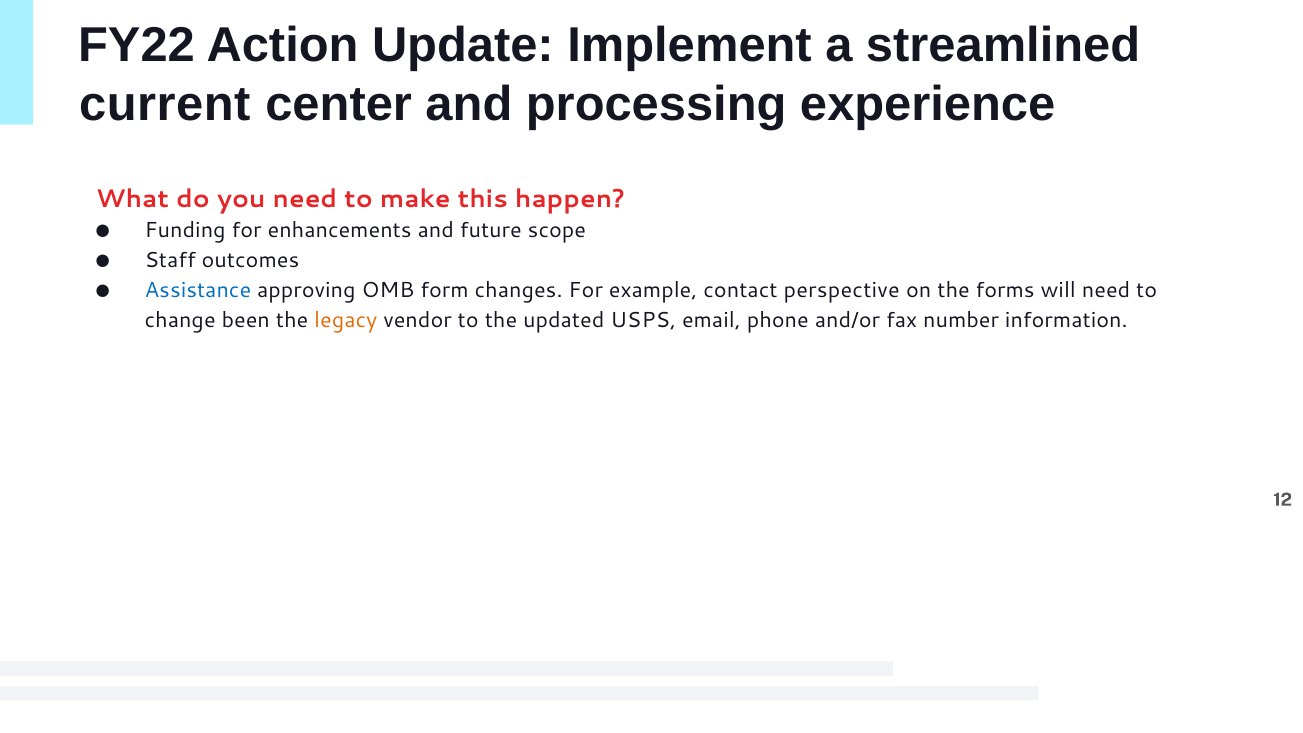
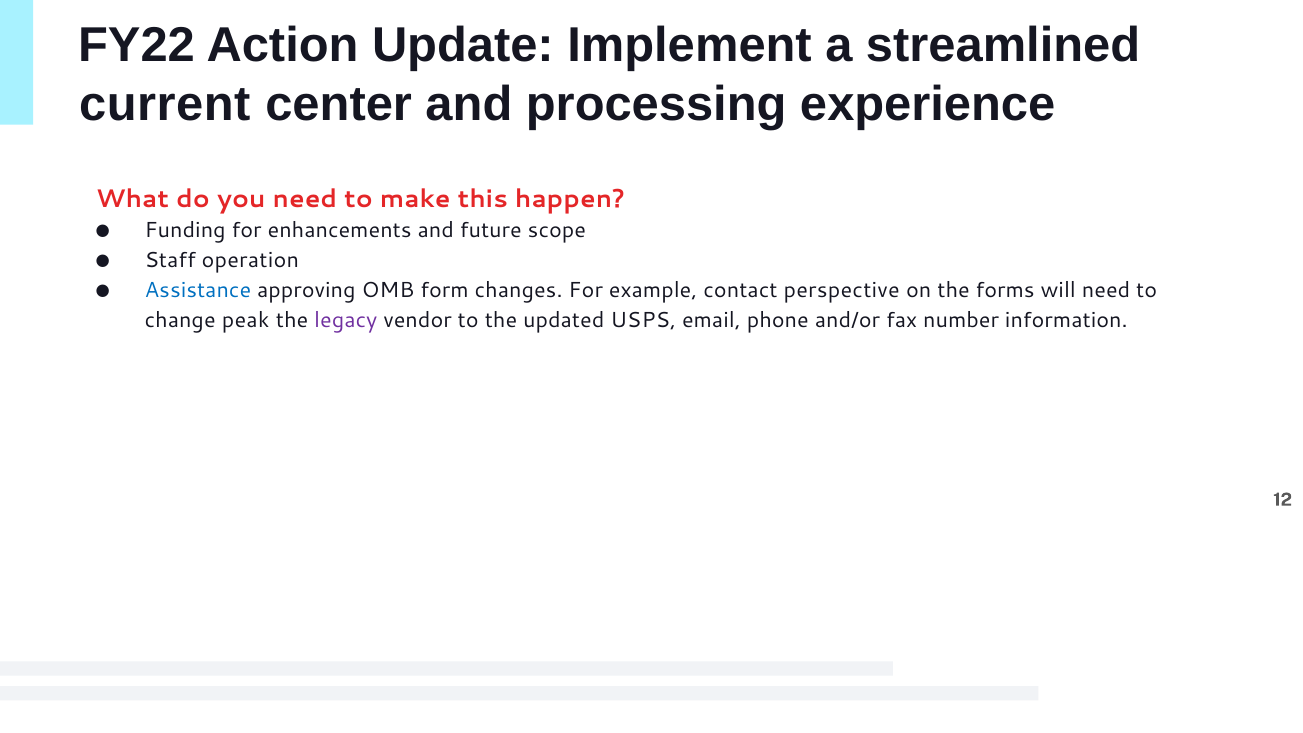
outcomes: outcomes -> operation (250, 261)
been: been -> peak (246, 321)
legacy colour: orange -> purple (346, 321)
